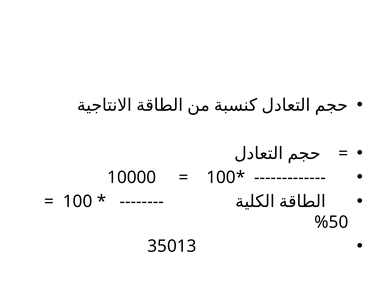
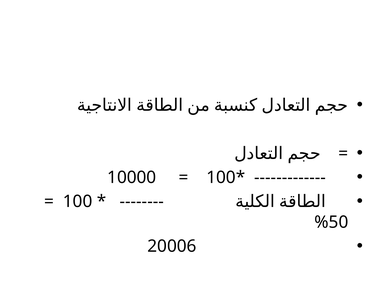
35013: 35013 -> 20006 (172, 246)
